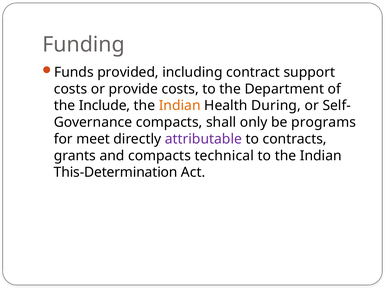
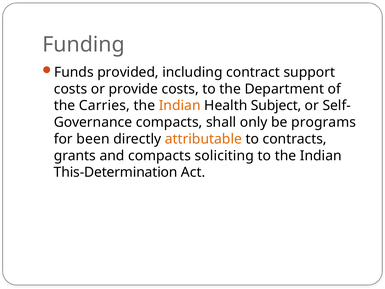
Include: Include -> Carries (104, 106)
During: During -> Subject (276, 106)
meet: meet -> been (93, 139)
attributable colour: purple -> orange (203, 139)
technical: technical -> soliciting (224, 156)
